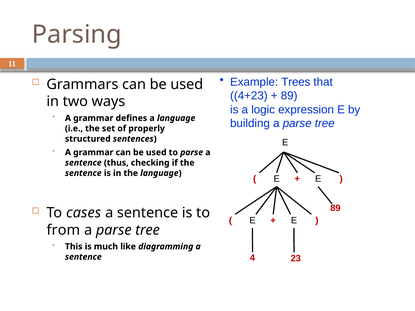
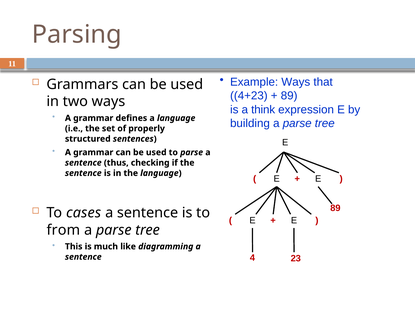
Example Trees: Trees -> Ways (296, 82)
logic: logic -> think (263, 110)
